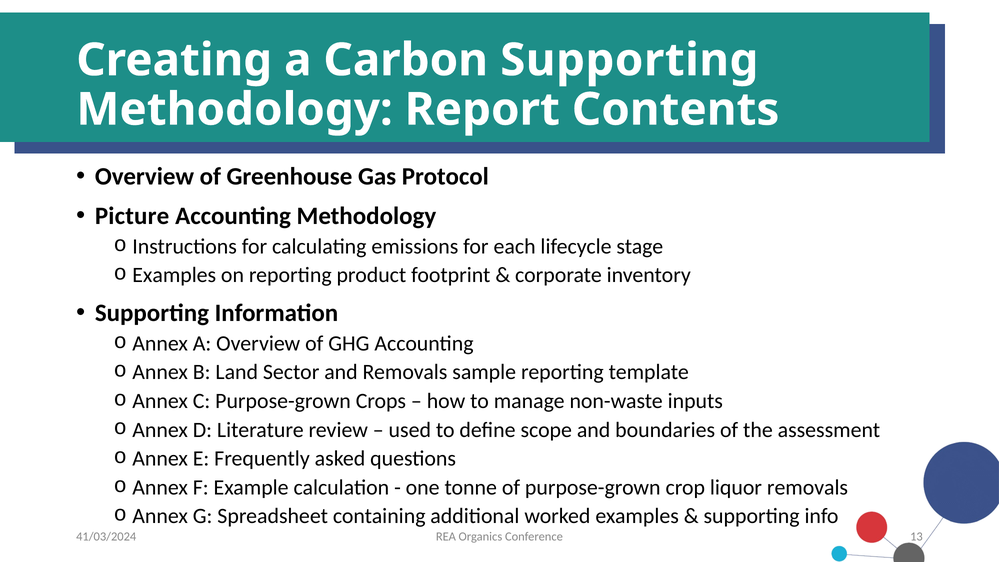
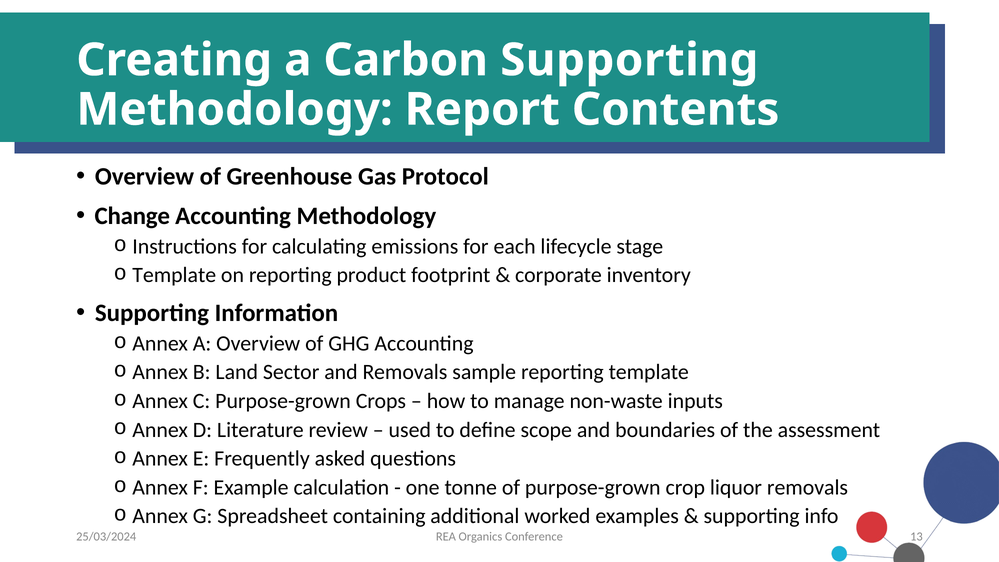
Picture: Picture -> Change (132, 216)
Examples: Examples -> Template (174, 275)
41/03/2024: 41/03/2024 -> 25/03/2024 (106, 537)
